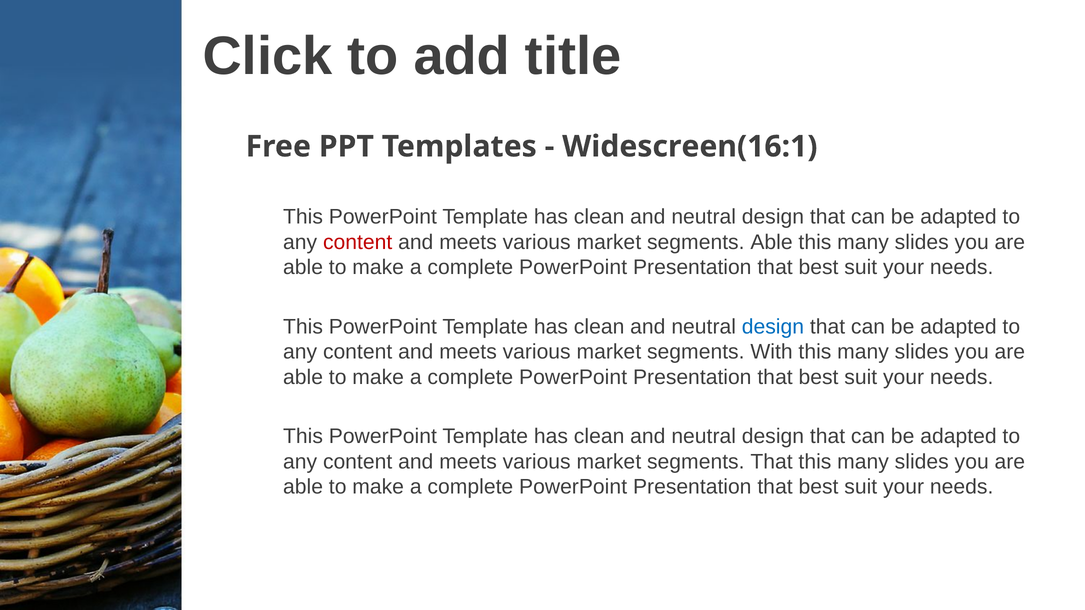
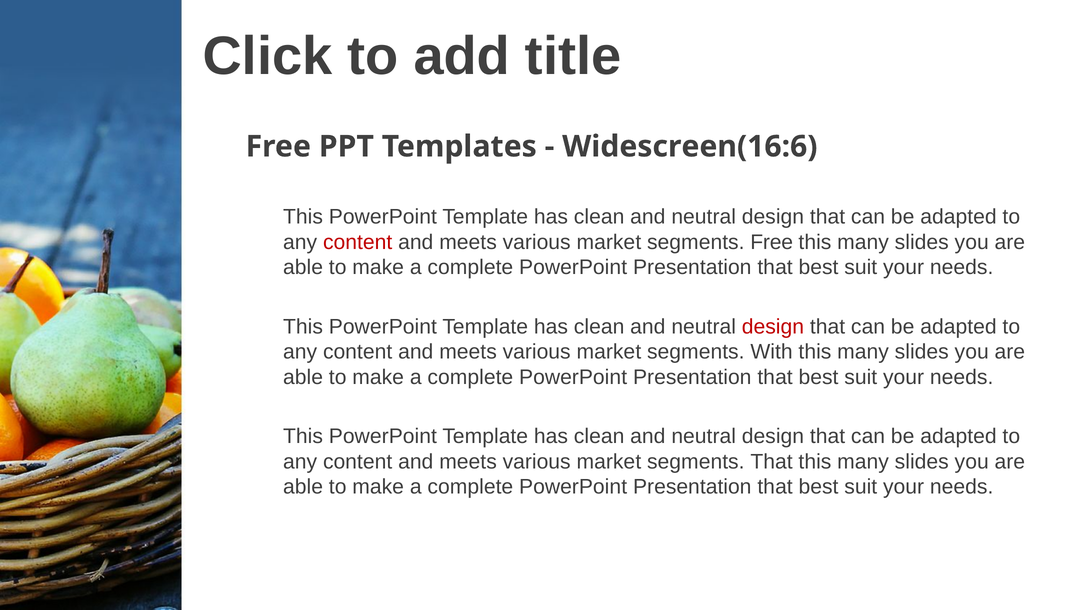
Widescreen(16:1: Widescreen(16:1 -> Widescreen(16:6 (690, 147)
segments Able: Able -> Free (772, 242)
design colour: blue -> red (773, 327)
